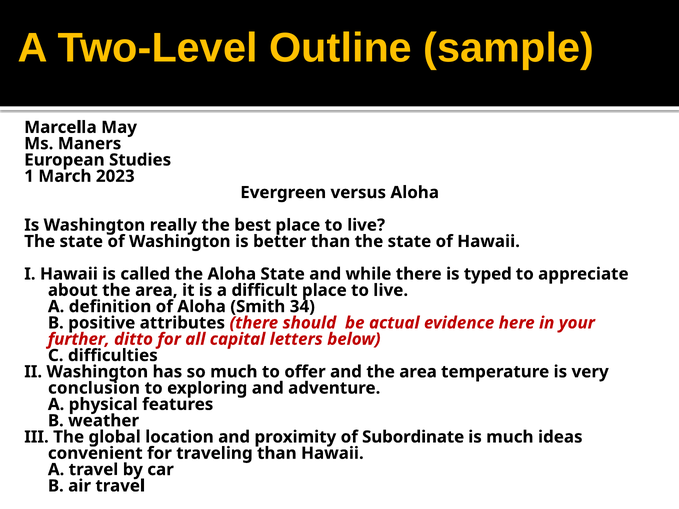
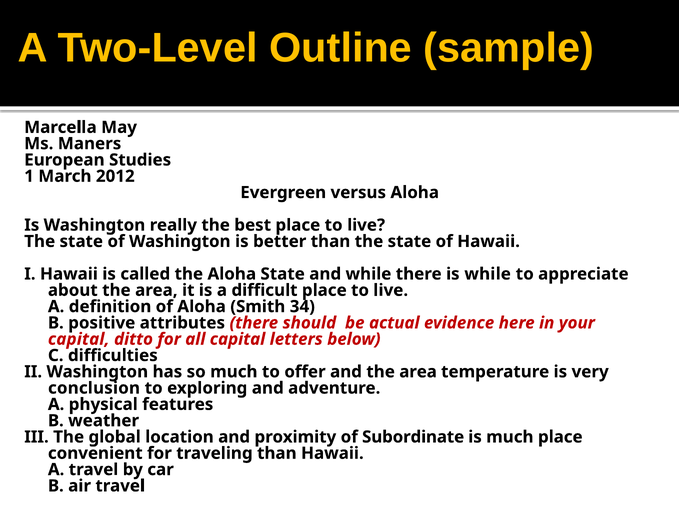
2023: 2023 -> 2012 (115, 176)
is typed: typed -> while (488, 274)
further: further -> capital (79, 339)
much ideas: ideas -> place (560, 437)
